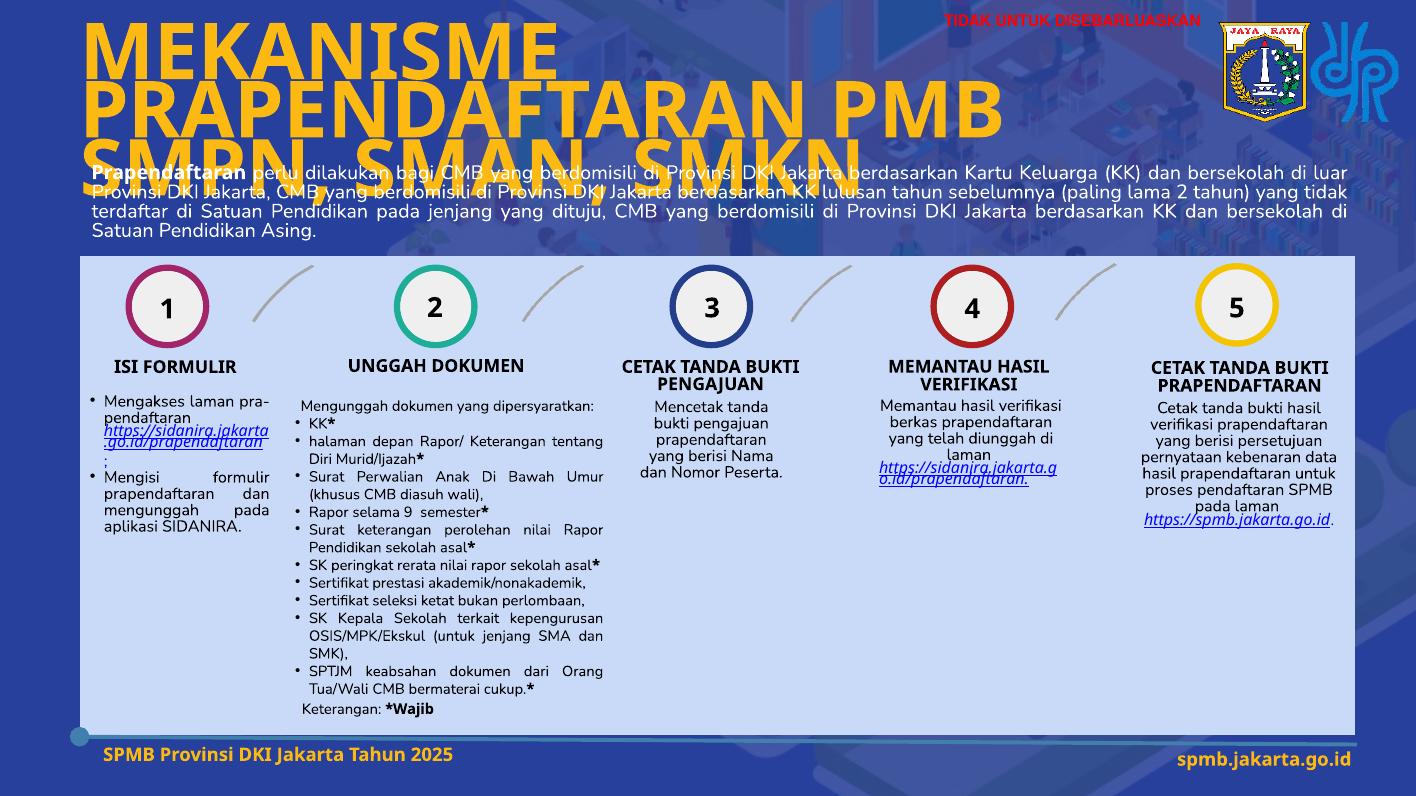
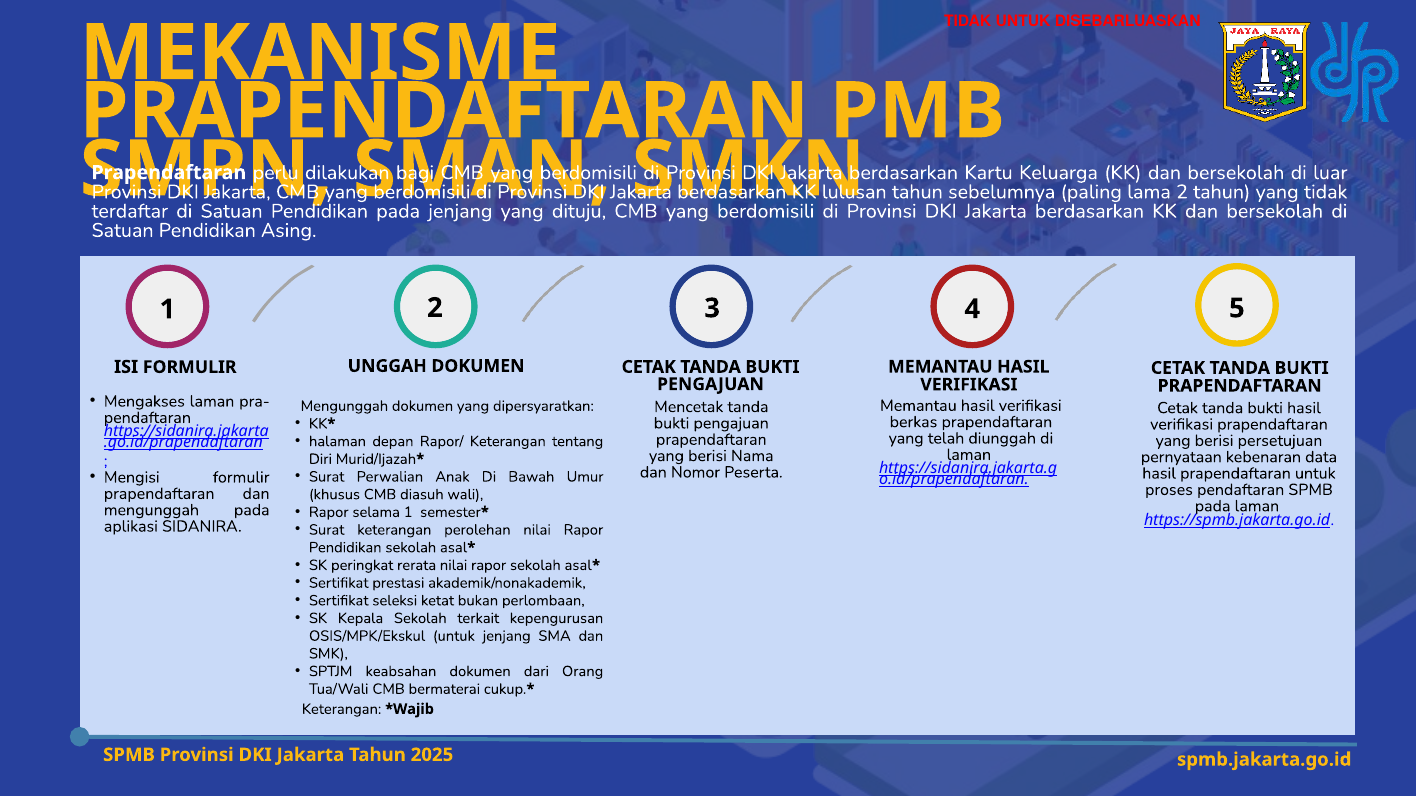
selama 9: 9 -> 1 (408, 512)
